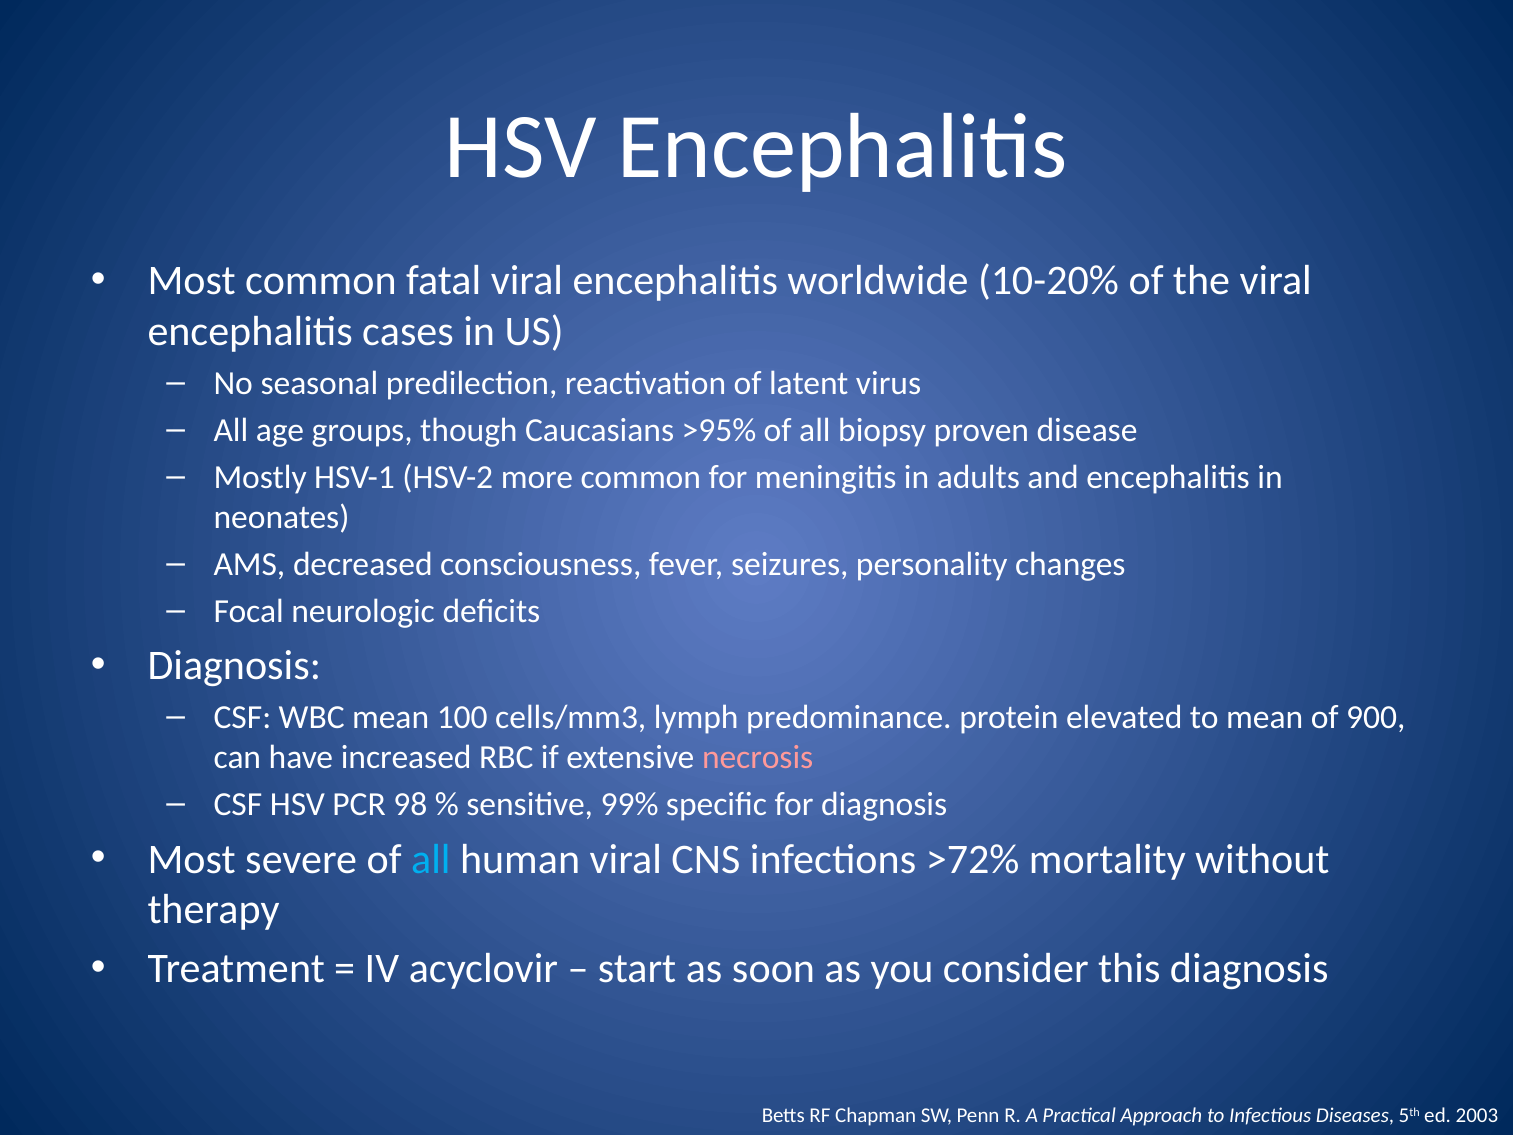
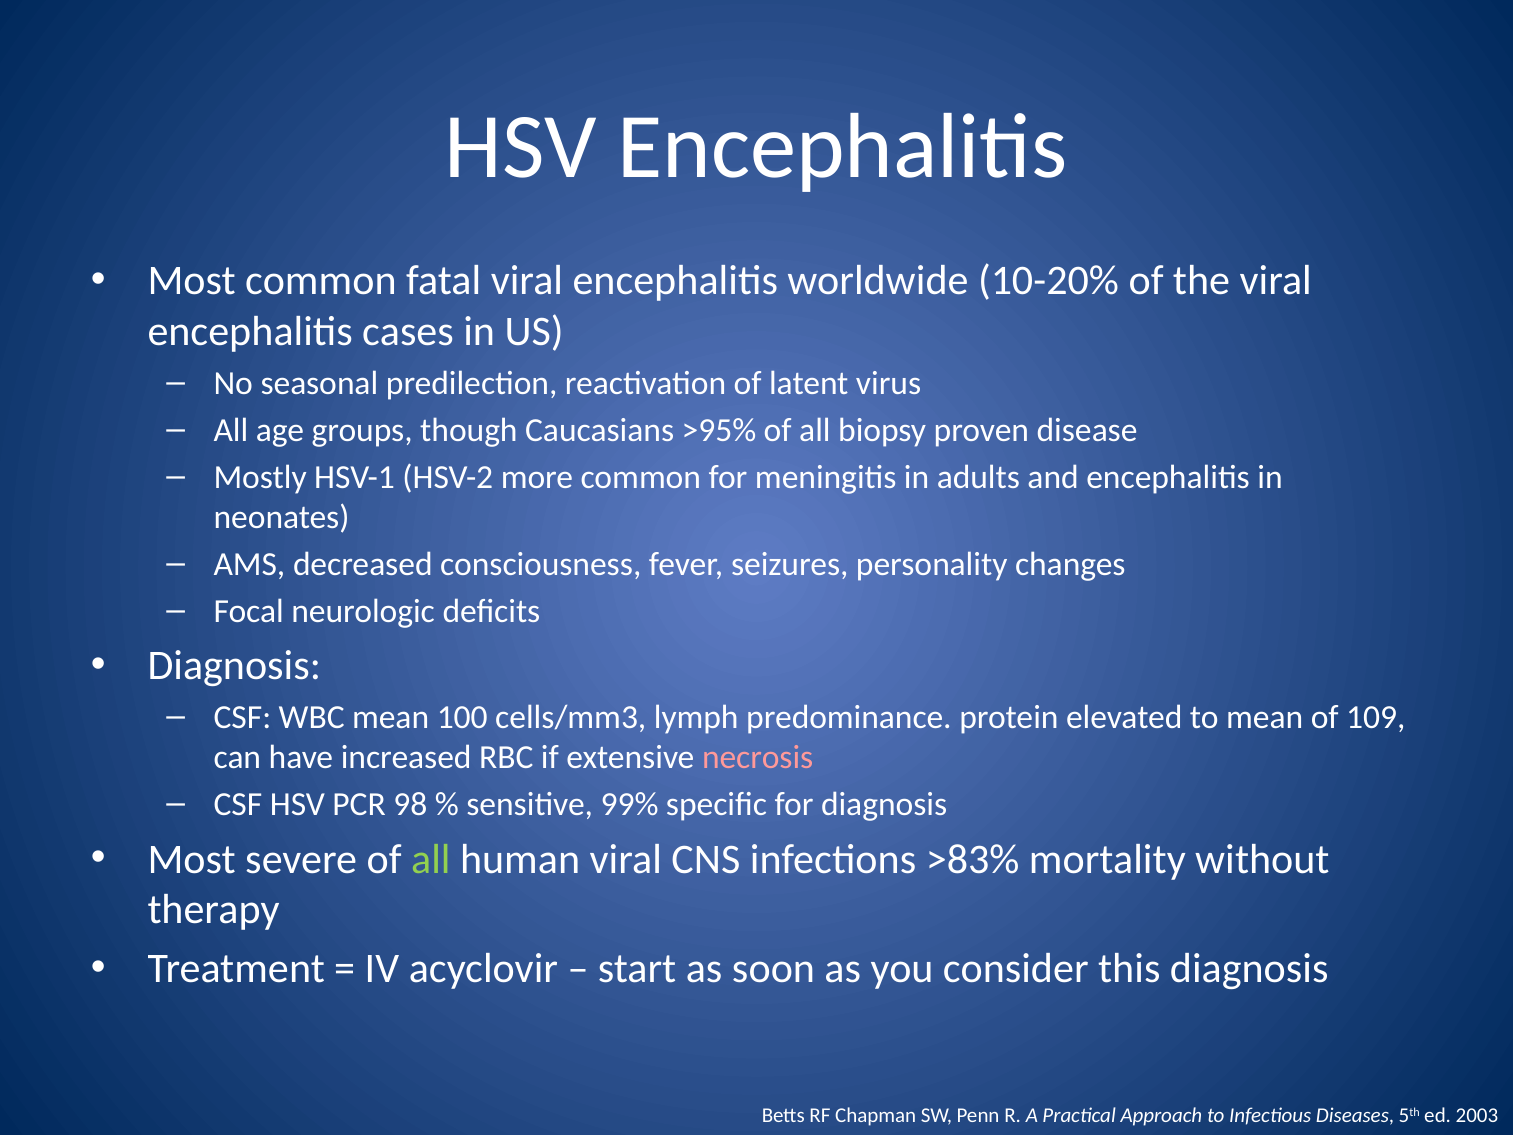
900: 900 -> 109 (1376, 717)
all colour: light blue -> light green (431, 859)
>72%: >72% -> >83% (973, 859)
